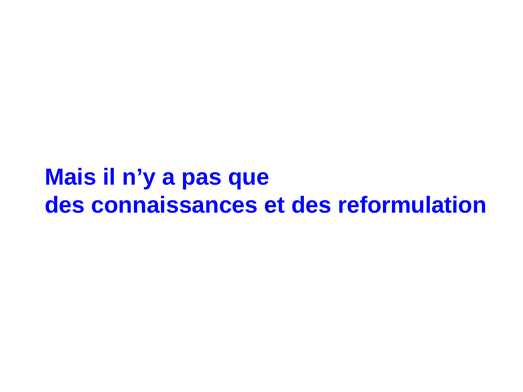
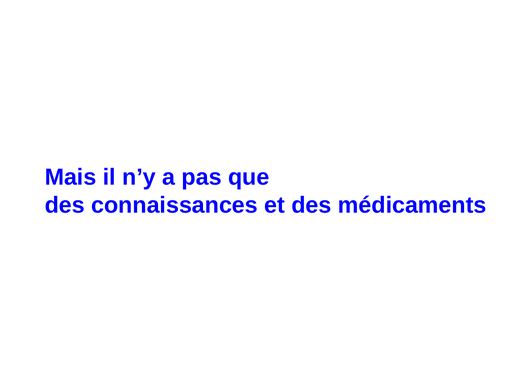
reformulation: reformulation -> médicaments (412, 205)
